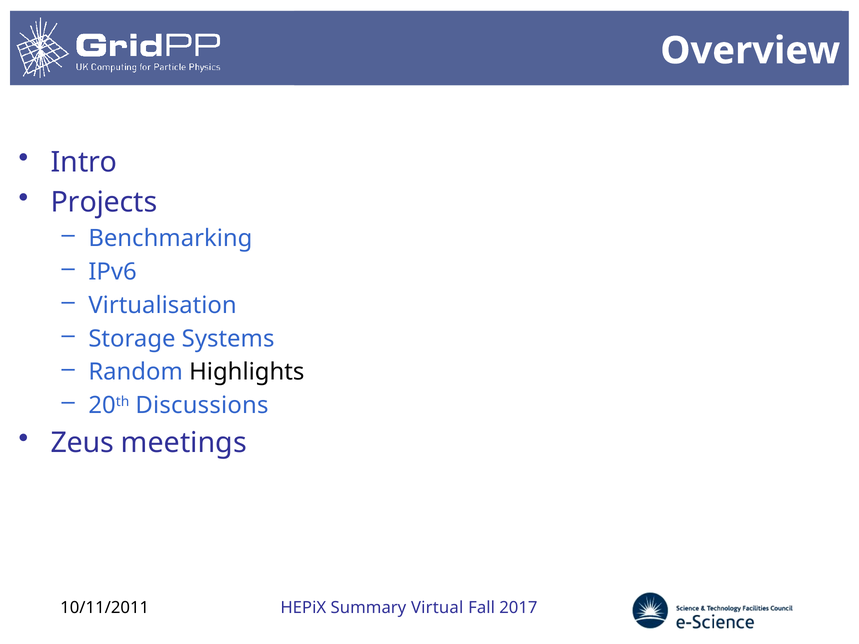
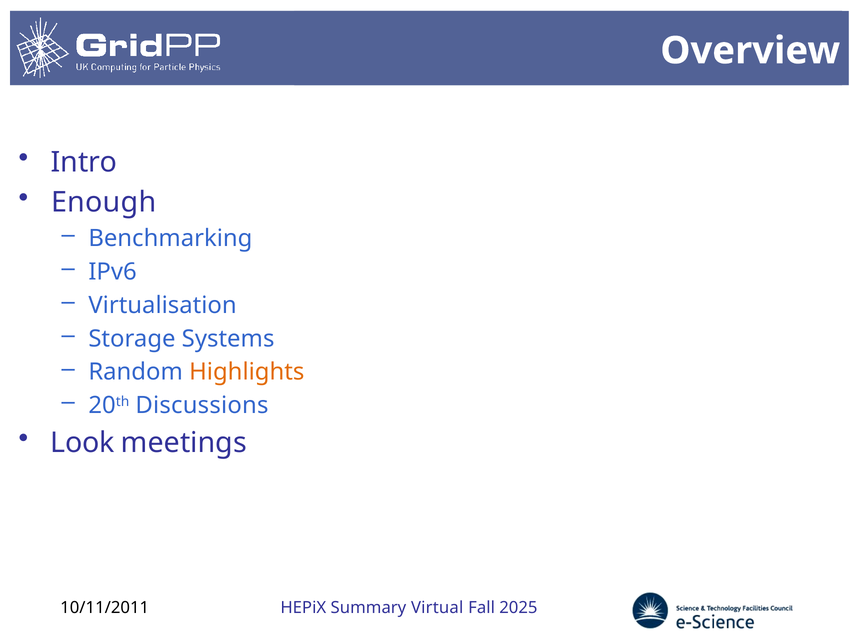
Projects: Projects -> Enough (104, 203)
Highlights colour: black -> orange (247, 372)
Zeus: Zeus -> Look (82, 443)
2017: 2017 -> 2025 (518, 608)
